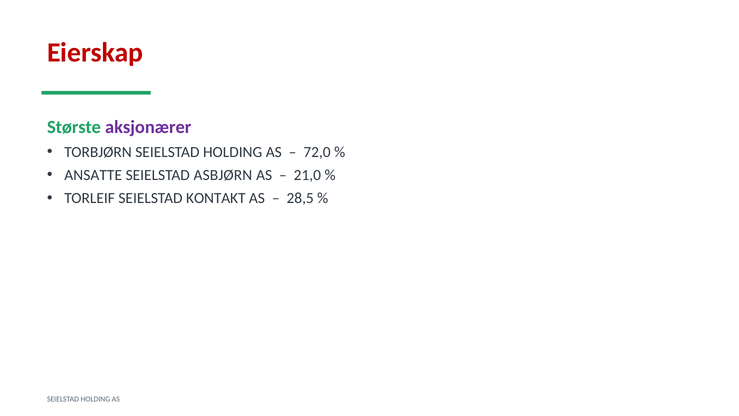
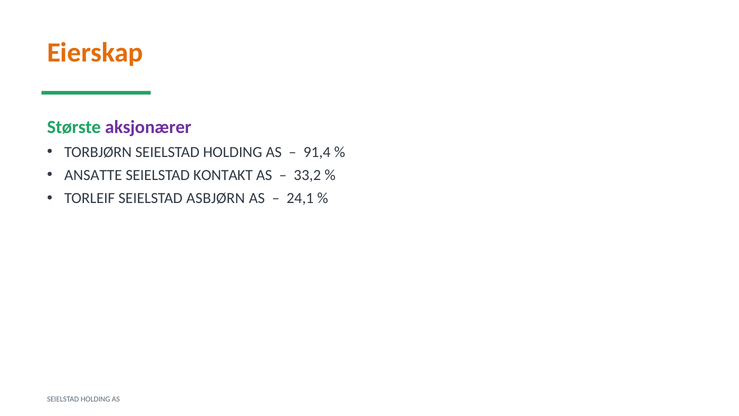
Eierskap colour: red -> orange (95, 53)
72,0: 72,0 -> 91,4 (317, 152)
ASBJØRN: ASBJØRN -> KONTAKT (223, 175)
21,0: 21,0 -> 33,2 (307, 175)
KONTAKT: KONTAKT -> ASBJØRN (216, 198)
28,5: 28,5 -> 24,1 (300, 198)
